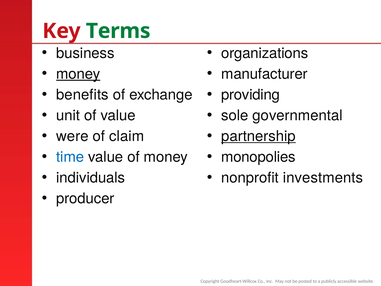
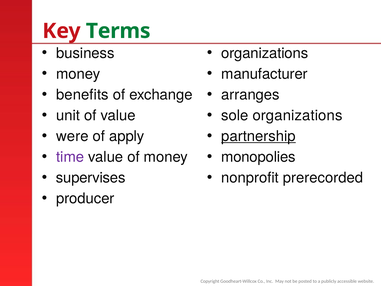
money underline: present -> none (78, 74)
providing: providing -> arranges (250, 95)
sole governmental: governmental -> organizations (297, 115)
claim: claim -> apply (127, 136)
time colour: blue -> purple (70, 157)
individuals: individuals -> supervises (91, 178)
investments: investments -> prerecorded (323, 178)
